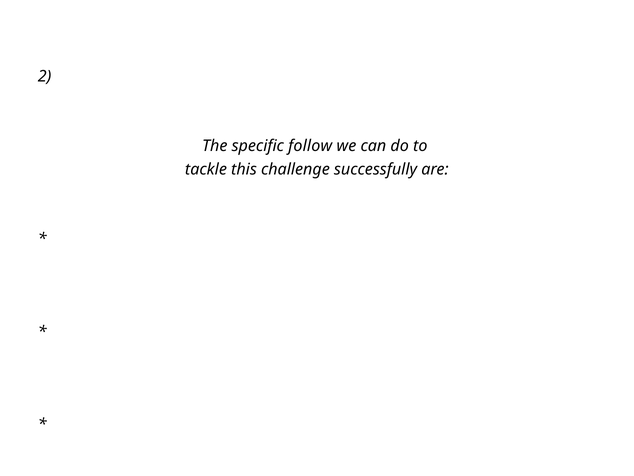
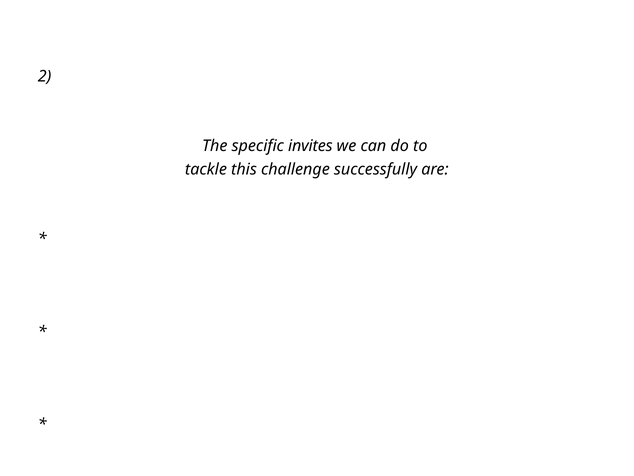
follow: follow -> invites (310, 146)
